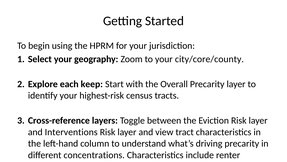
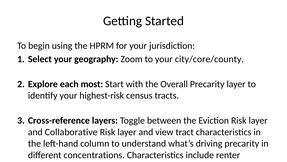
keep: keep -> most (92, 84)
and Interventions: Interventions -> Collaborative (71, 132)
